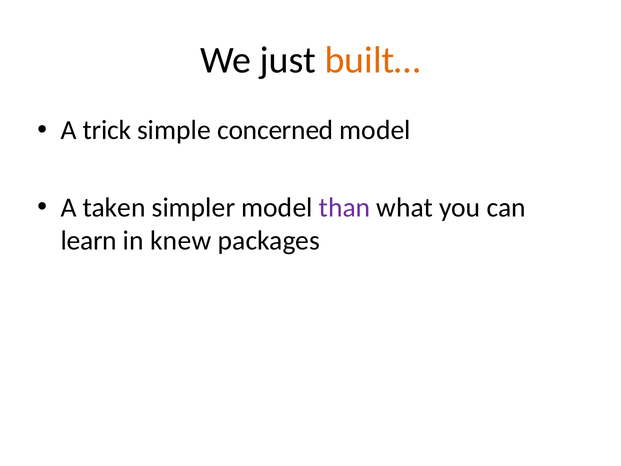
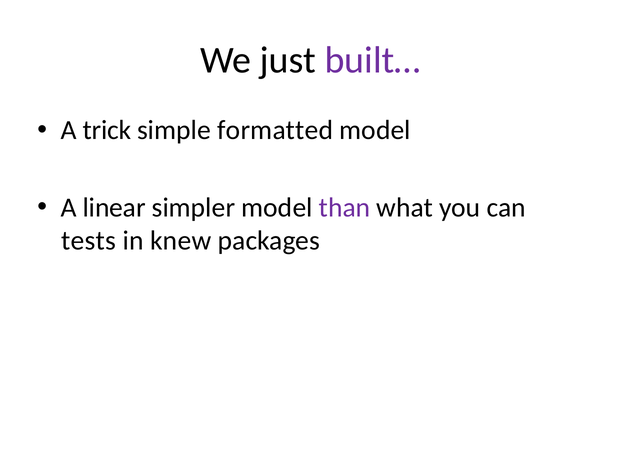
built… colour: orange -> purple (373, 60)
concerned: concerned -> formatted (275, 130)
taken: taken -> linear (114, 208)
learn: learn -> tests (88, 241)
